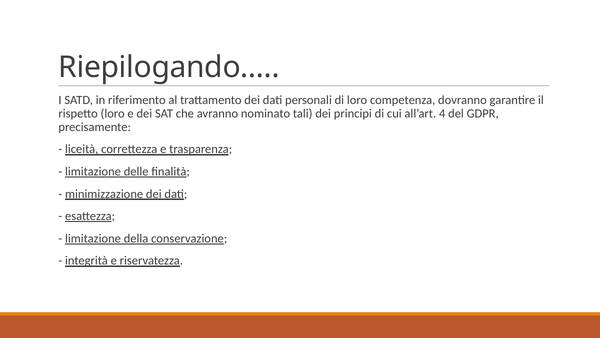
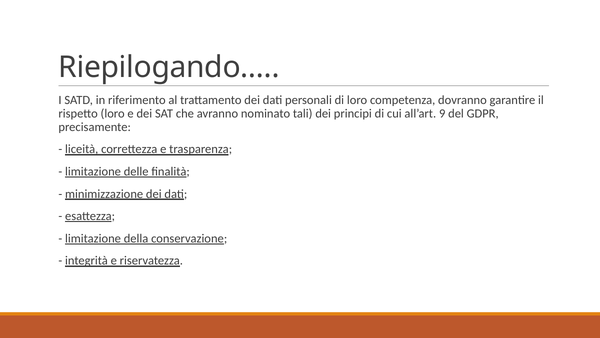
4: 4 -> 9 (442, 113)
